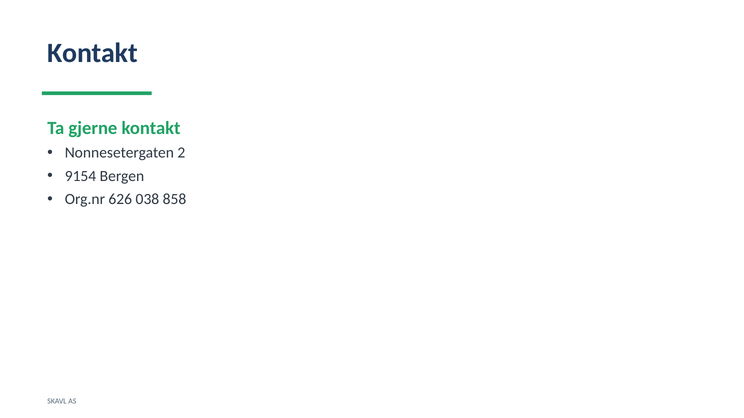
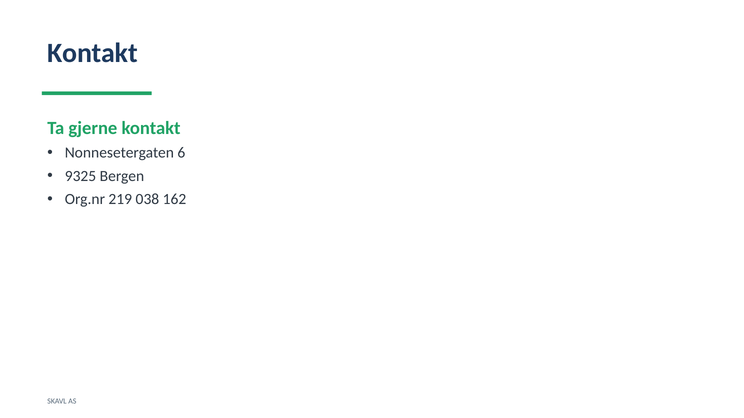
2: 2 -> 6 (181, 153)
9154: 9154 -> 9325 (80, 176)
626: 626 -> 219 (120, 200)
858: 858 -> 162 (175, 200)
